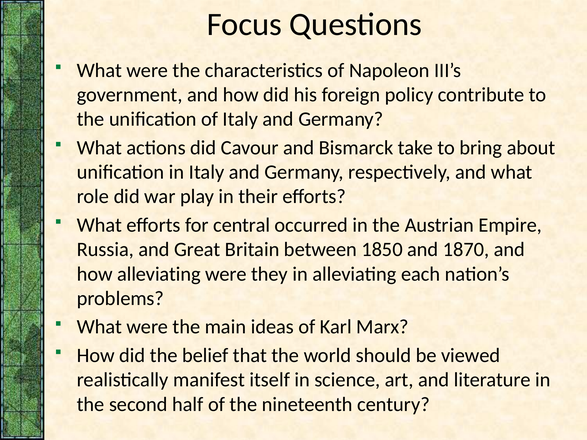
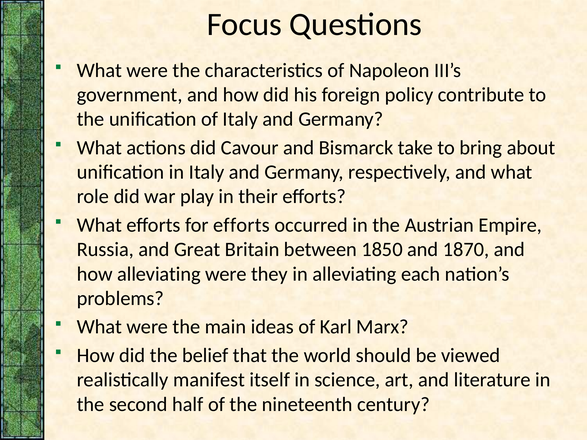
for central: central -> efforts (242, 225)
